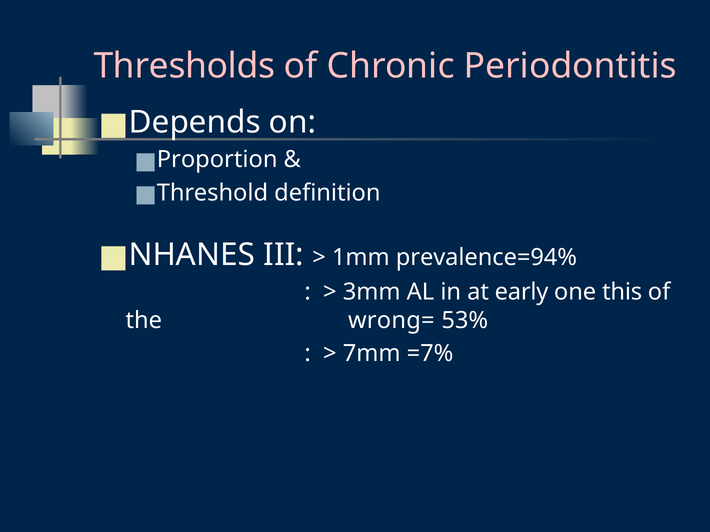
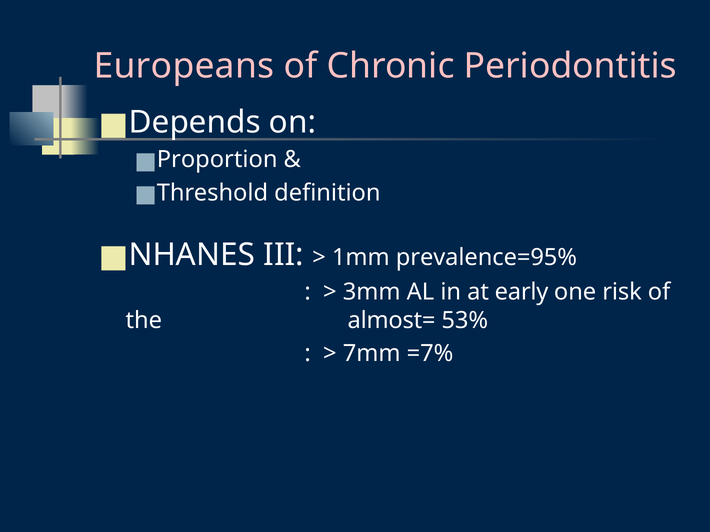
Thresholds: Thresholds -> Europeans (184, 66)
prevalence=94%: prevalence=94% -> prevalence=95% (486, 258)
this: this -> risk (622, 292)
wrong=: wrong= -> almost= (392, 321)
